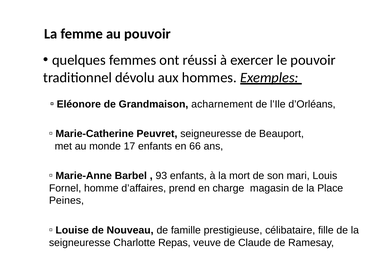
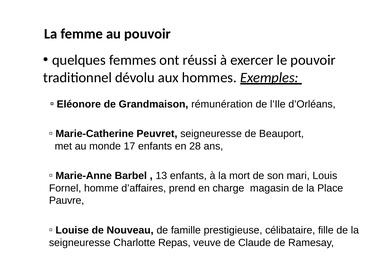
acharnement: acharnement -> rémunération (222, 104)
66: 66 -> 28 (195, 146)
93: 93 -> 13 (161, 176)
Peines: Peines -> Pauvre (67, 201)
